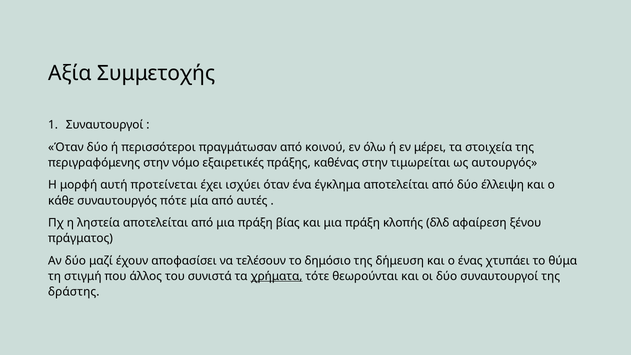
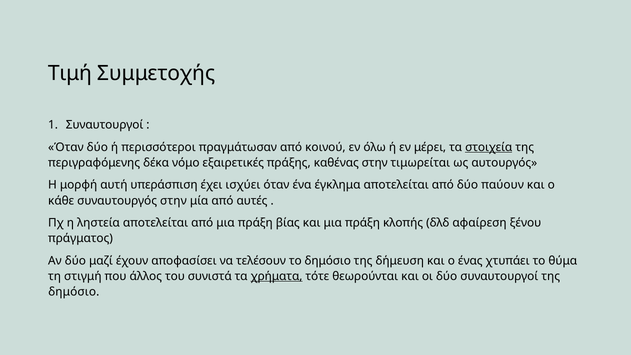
Αξία: Αξία -> Τιμή (70, 73)
στοιχεία underline: none -> present (489, 147)
περιγραφόμενης στην: στην -> δέκα (156, 163)
προτείνεται: προτείνεται -> υπεράσπιση (164, 185)
έλλειψη: έλλειψη -> παύουν (503, 185)
συναυτουργός πότε: πότε -> στην (173, 201)
δράστης: δράστης -> δημόσιο (74, 292)
